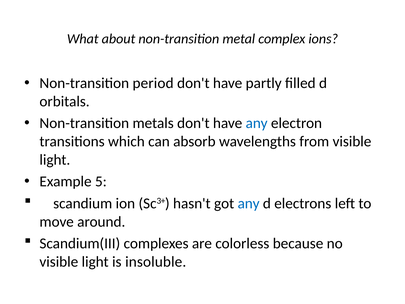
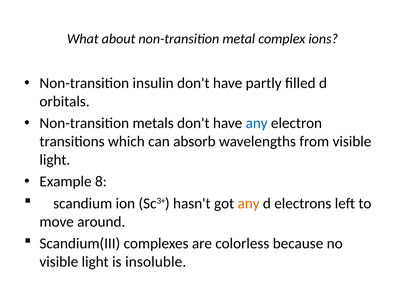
period: period -> insulin (153, 83)
5: 5 -> 8 (101, 181)
any colour: blue -> orange (249, 203)
